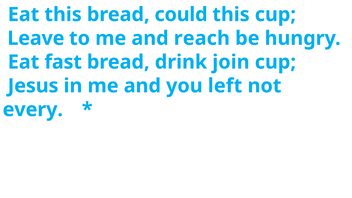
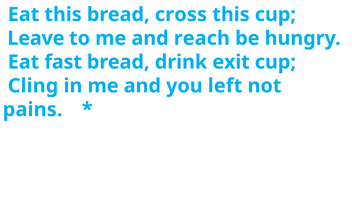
could: could -> cross (181, 15)
join: join -> exit (231, 62)
Jesus: Jesus -> Cling (33, 86)
every: every -> pains (33, 110)
